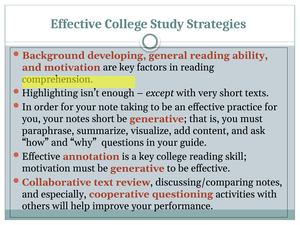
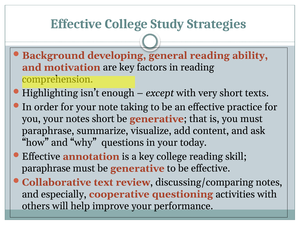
guide: guide -> today (193, 143)
motivation: motivation -> paraphrase (46, 168)
